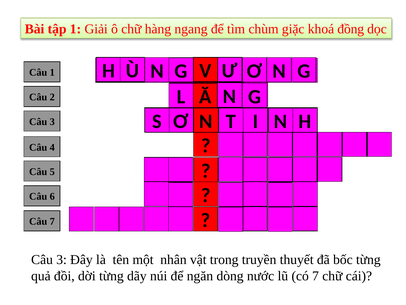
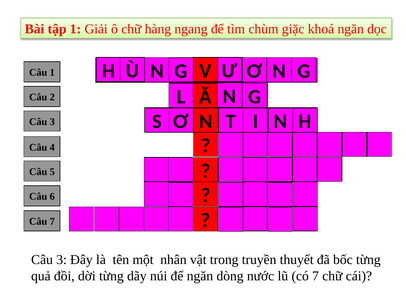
khoá đồng: đồng -> ngăn (351, 29)
